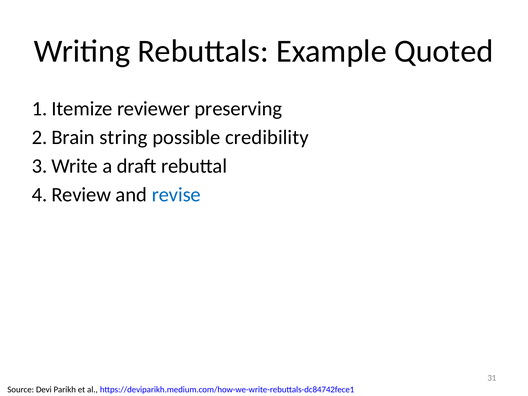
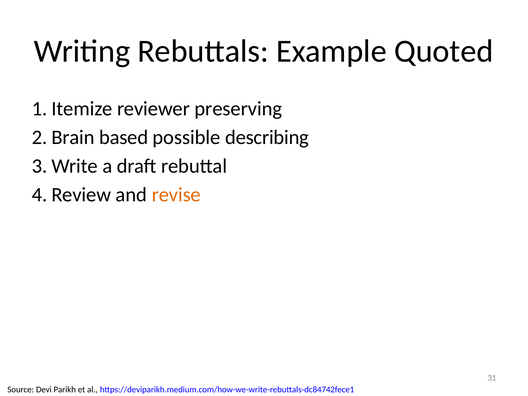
string: string -> based (124, 137)
credibility: credibility -> describing (267, 137)
revise colour: blue -> orange (176, 195)
